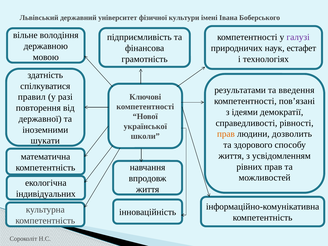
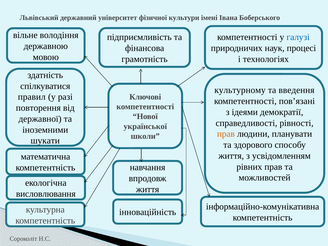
галузі colour: purple -> blue (298, 37)
естафет: естафет -> процесі (301, 48)
результатами: результатами -> культурному (240, 90)
дозволить: дозволить -> планувати (292, 134)
індивідуальних: індивідуальних -> висловлювання (46, 194)
